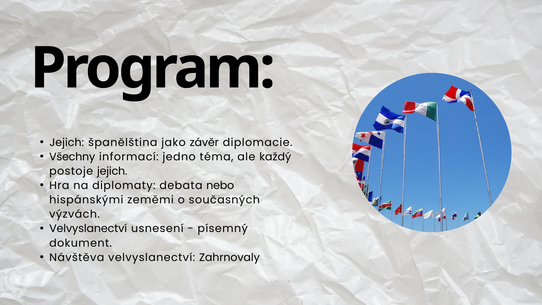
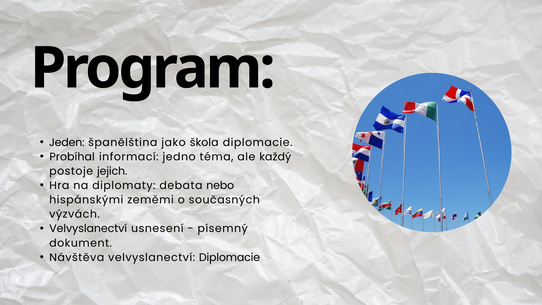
Jejich: Jejich -> Jeden (67, 142)
závěr: závěr -> škola (204, 142)
Všechny: Všechny -> Probíhal (72, 157)
velvyslanectví Zahrnovaly: Zahrnovaly -> Diplomacie (230, 257)
